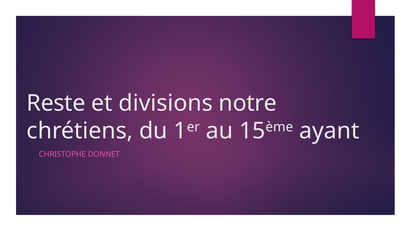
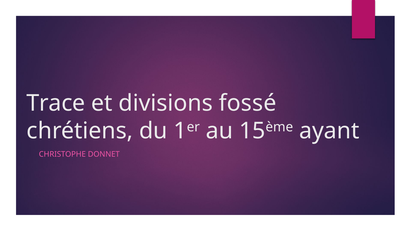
Reste: Reste -> Trace (56, 103)
notre: notre -> fossé (248, 103)
